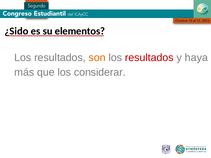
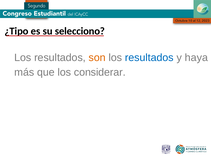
¿Sido: ¿Sido -> ¿Tipo (17, 31)
elementos: elementos -> selecciono (80, 31)
resultados colour: red -> blue (149, 58)
